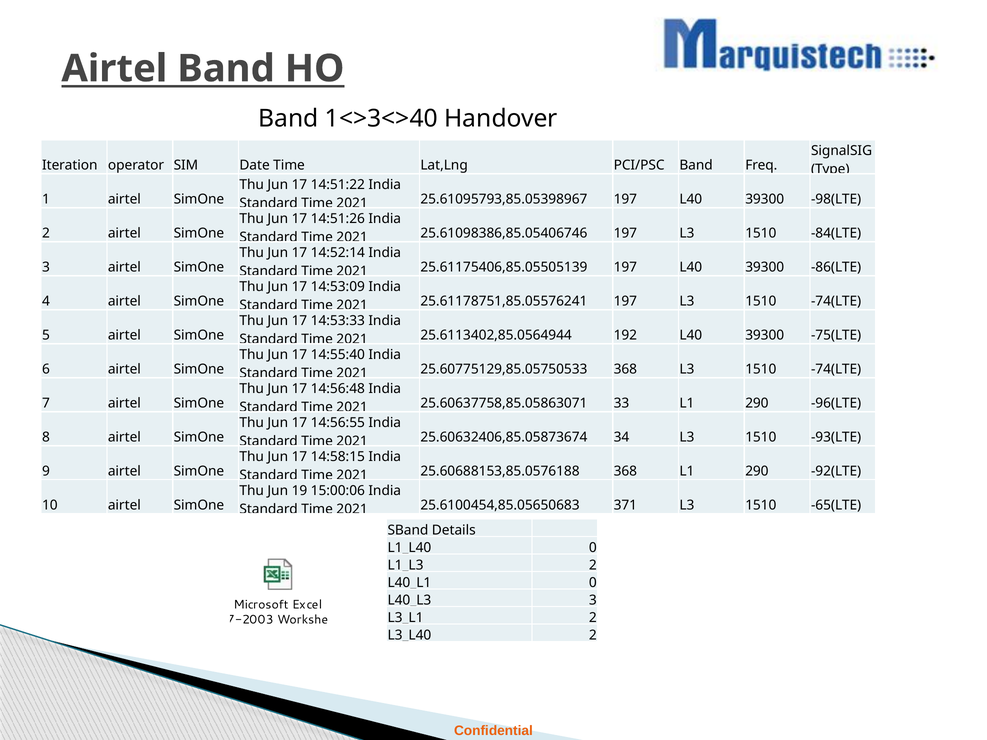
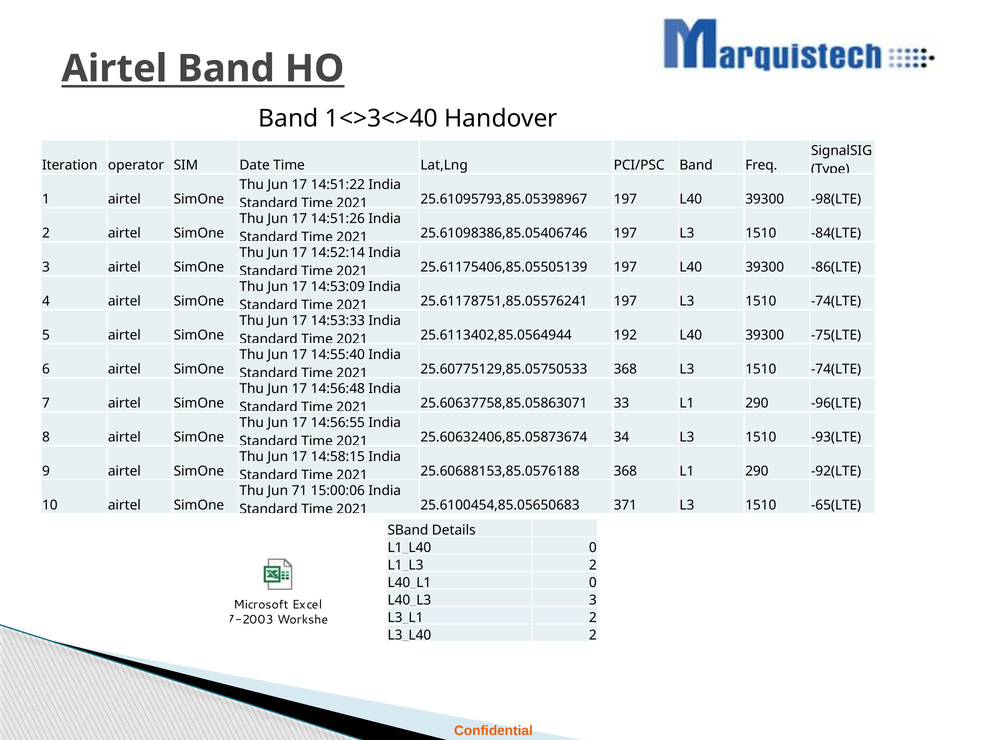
19: 19 -> 71 (299, 491)
